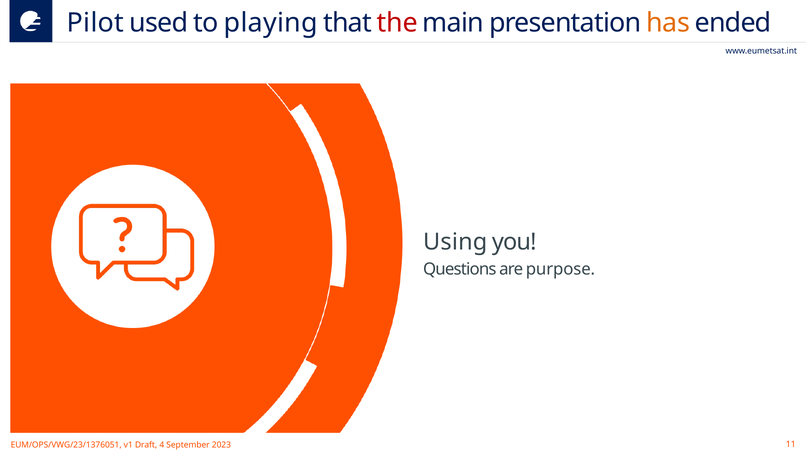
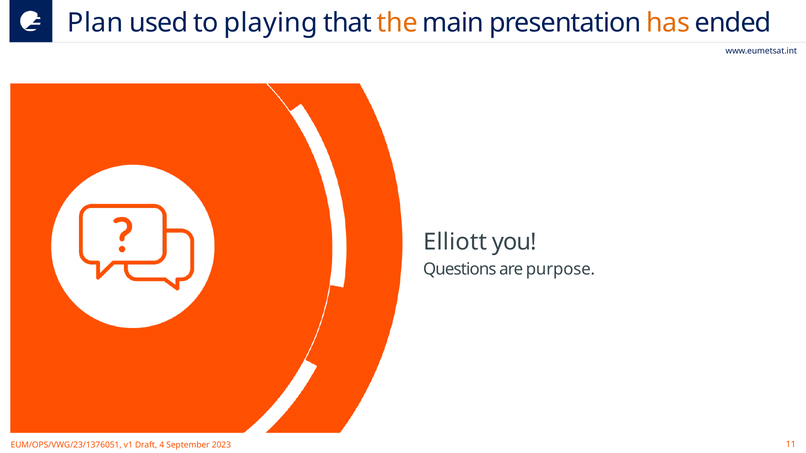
Pilot: Pilot -> Plan (95, 23)
the colour: red -> orange (397, 23)
Using: Using -> Elliott (455, 242)
